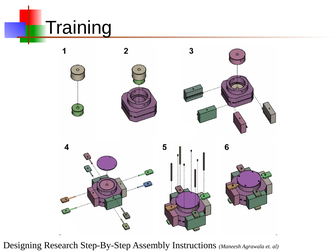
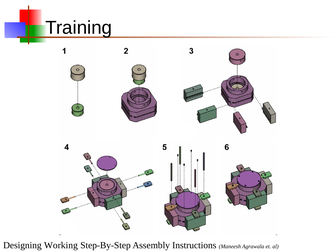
Research: Research -> Working (61, 245)
